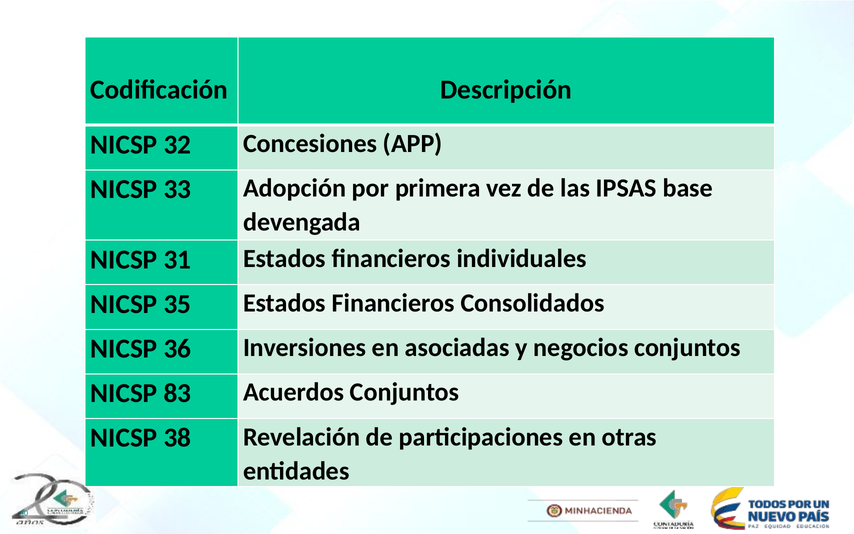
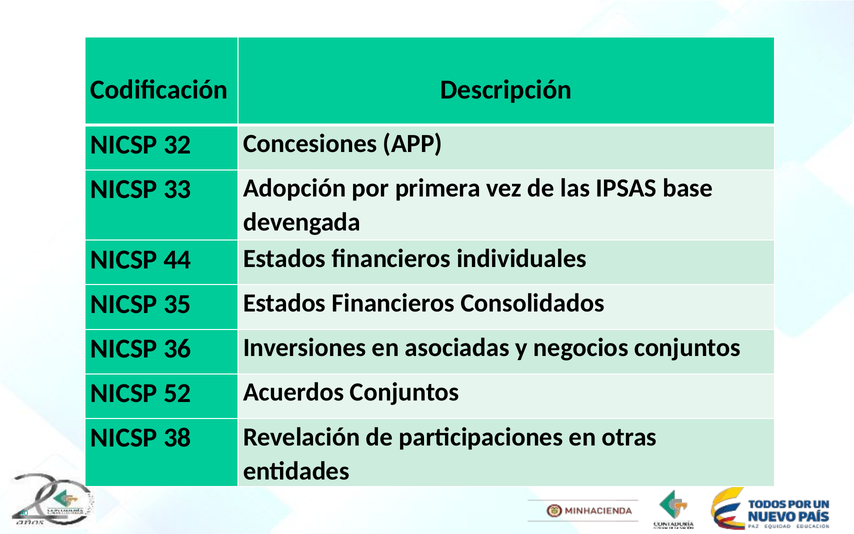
31: 31 -> 44 (177, 259)
83: 83 -> 52 (177, 393)
